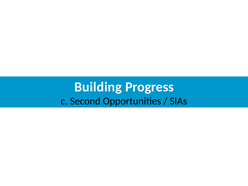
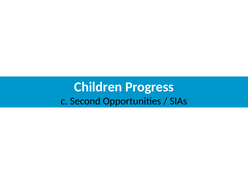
Building: Building -> Children (98, 87)
